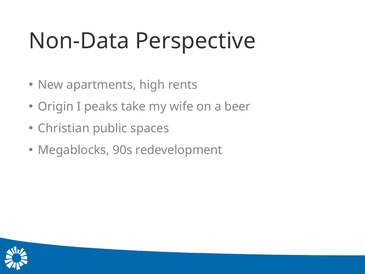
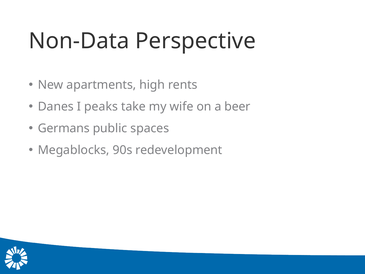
Origin: Origin -> Danes (56, 107)
Christian: Christian -> Germans (64, 128)
